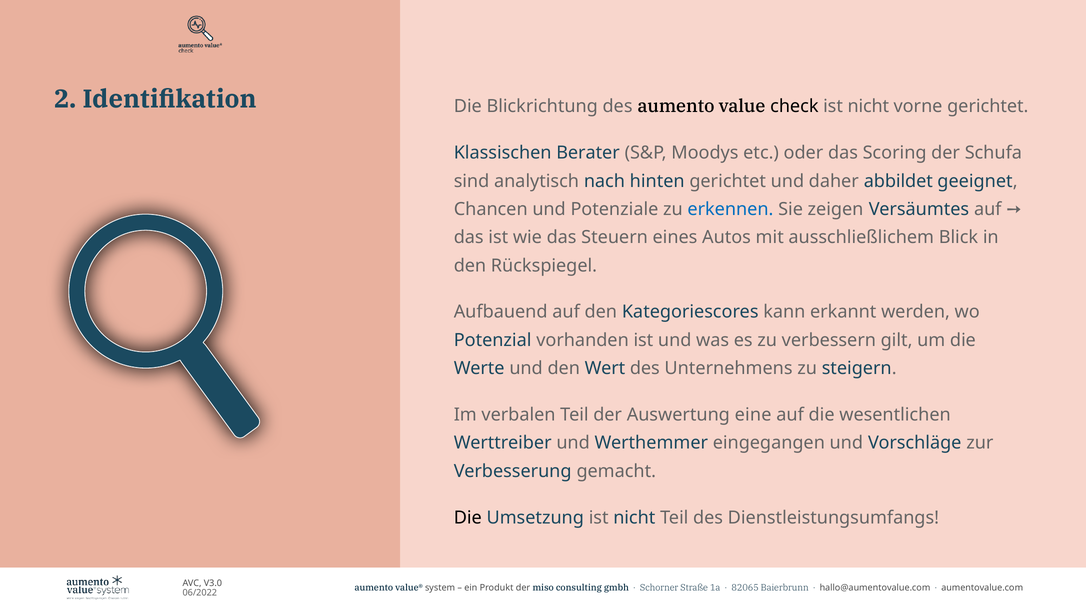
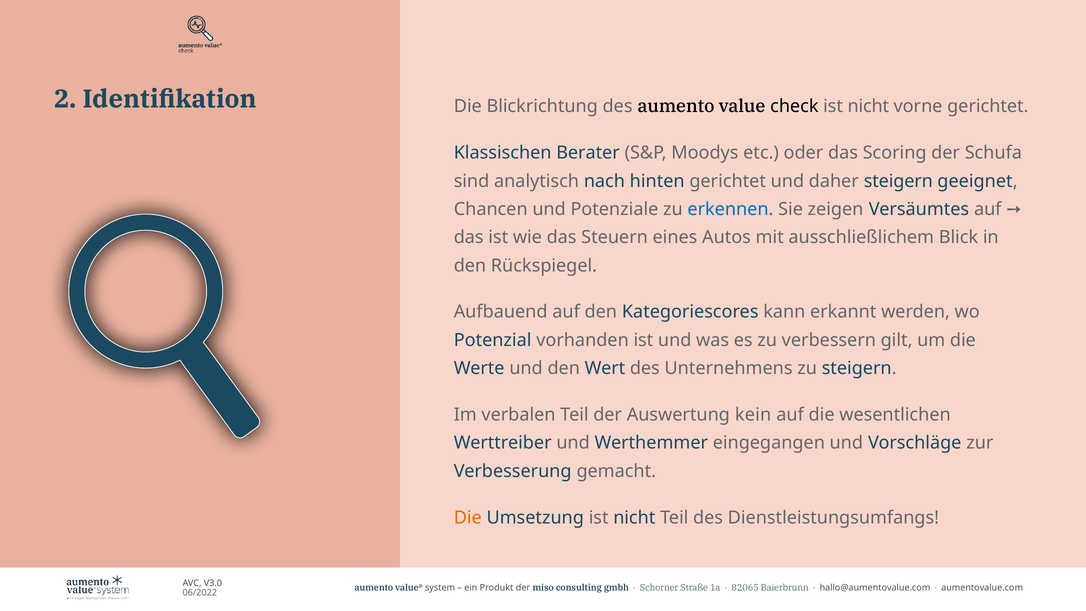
daher abbildet: abbildet -> steigern (898, 181)
eine: eine -> kein (753, 415)
Die colour: black -> orange (468, 517)
